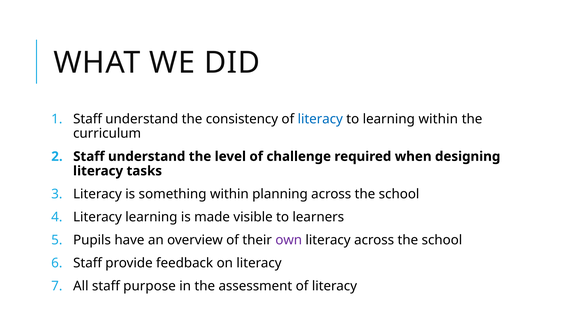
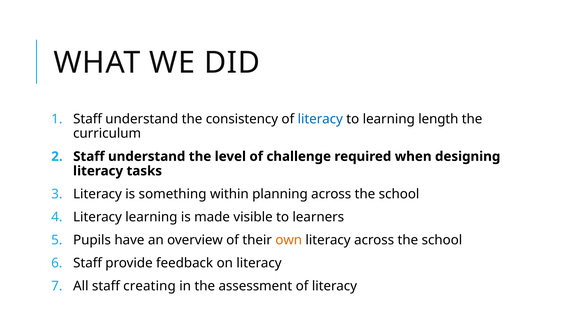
learning within: within -> length (438, 119)
own colour: purple -> orange (289, 240)
purpose: purpose -> creating (149, 286)
